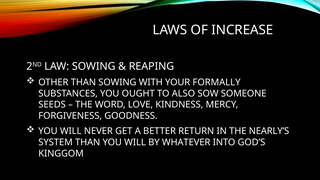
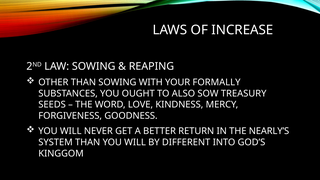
SOMEONE: SOMEONE -> TREASURY (244, 93)
WHATEVER: WHATEVER -> DIFFERENT (186, 142)
